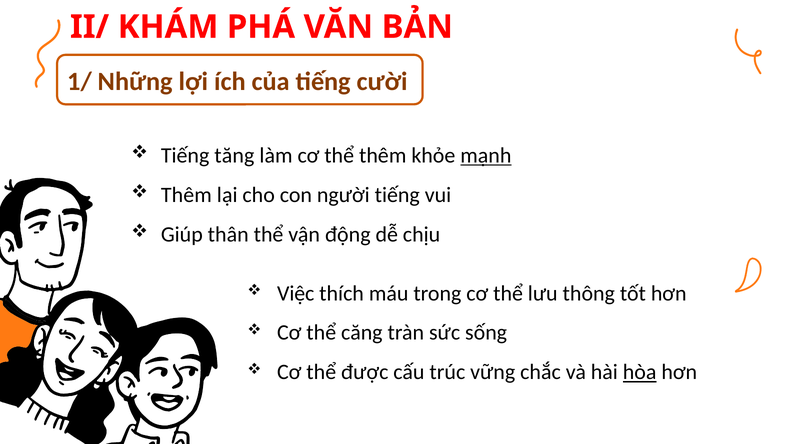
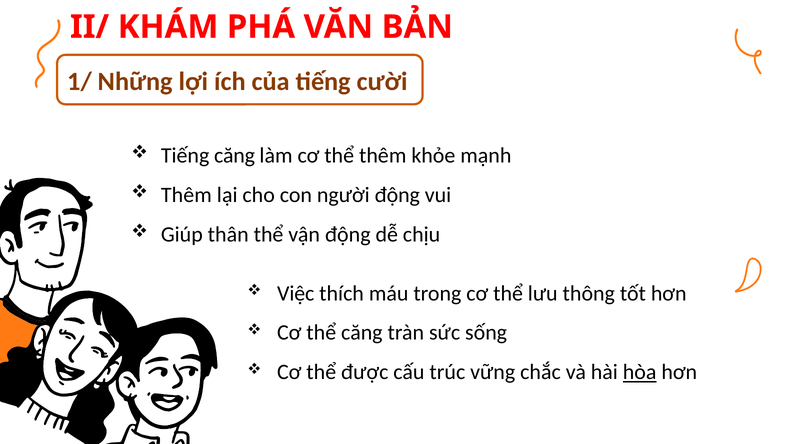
Tiếng tăng: tăng -> căng (235, 155)
mạnh underline: present -> none (486, 155)
người tiếng: tiếng -> động (397, 195)
